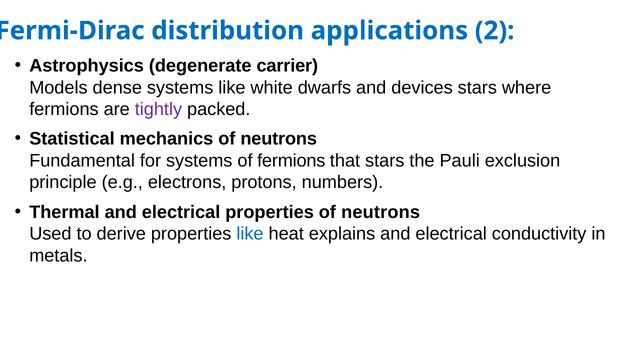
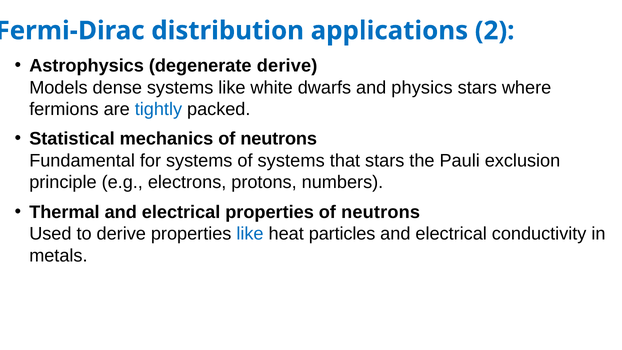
degenerate carrier: carrier -> derive (287, 66)
devices: devices -> physics (422, 88)
tightly colour: purple -> blue (158, 109)
of fermions: fermions -> systems (291, 161)
explains: explains -> particles (342, 234)
